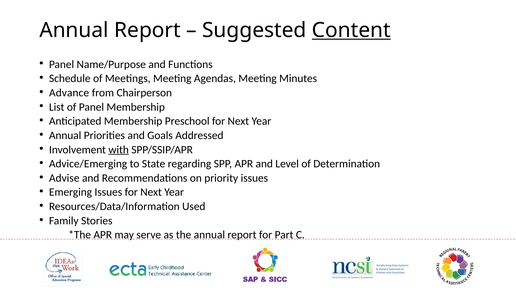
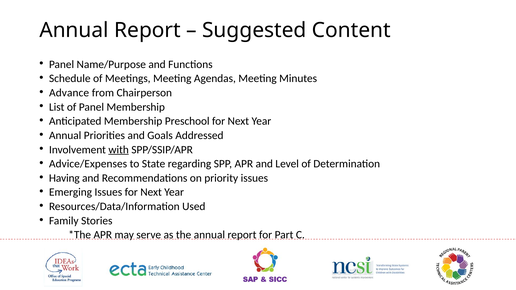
Content underline: present -> none (351, 30)
Advice/Emerging: Advice/Emerging -> Advice/Expenses (88, 164)
Advise: Advise -> Having (64, 178)
